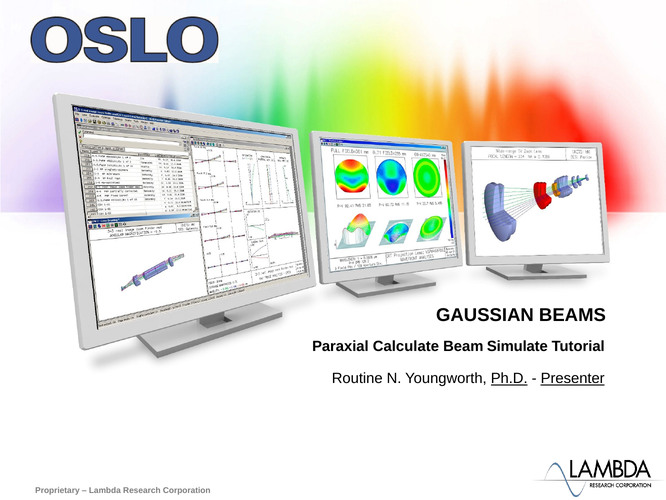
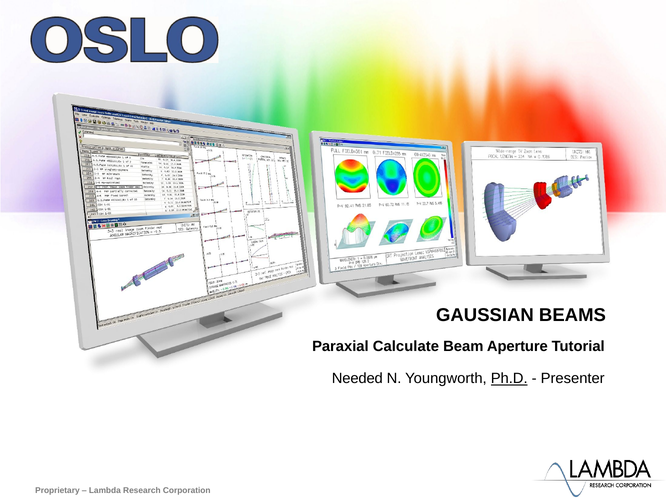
Simulate: Simulate -> Aperture (517, 346)
Routine: Routine -> Needed (357, 378)
Presenter underline: present -> none (573, 378)
